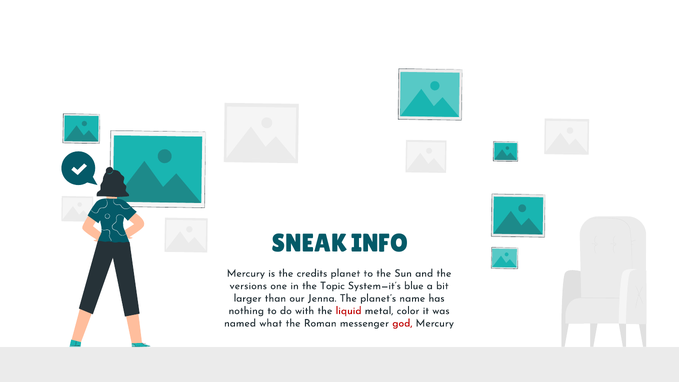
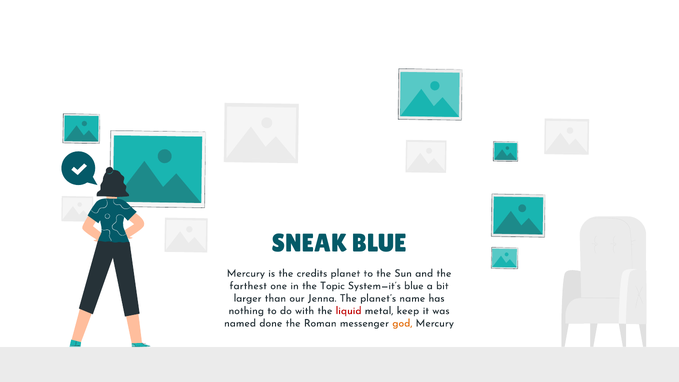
SNEAK INFO: INFO -> BLUE (379, 244)
versions: versions -> farthest (248, 286)
color: color -> keep (408, 311)
what: what -> done (271, 323)
god colour: red -> orange (402, 323)
